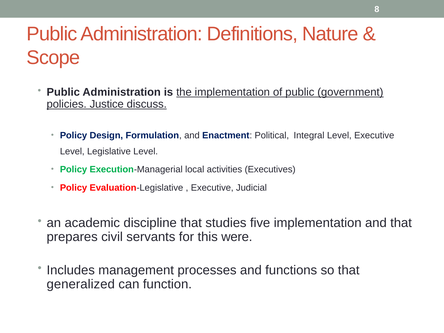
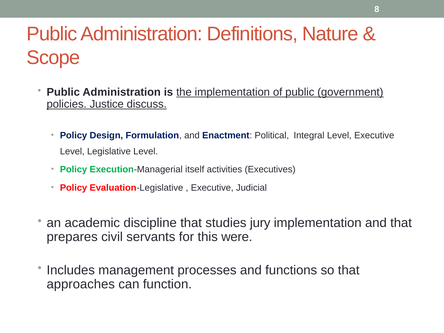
local: local -> itself (195, 170)
five: five -> jury (260, 223)
generalized: generalized -> approaches (81, 284)
